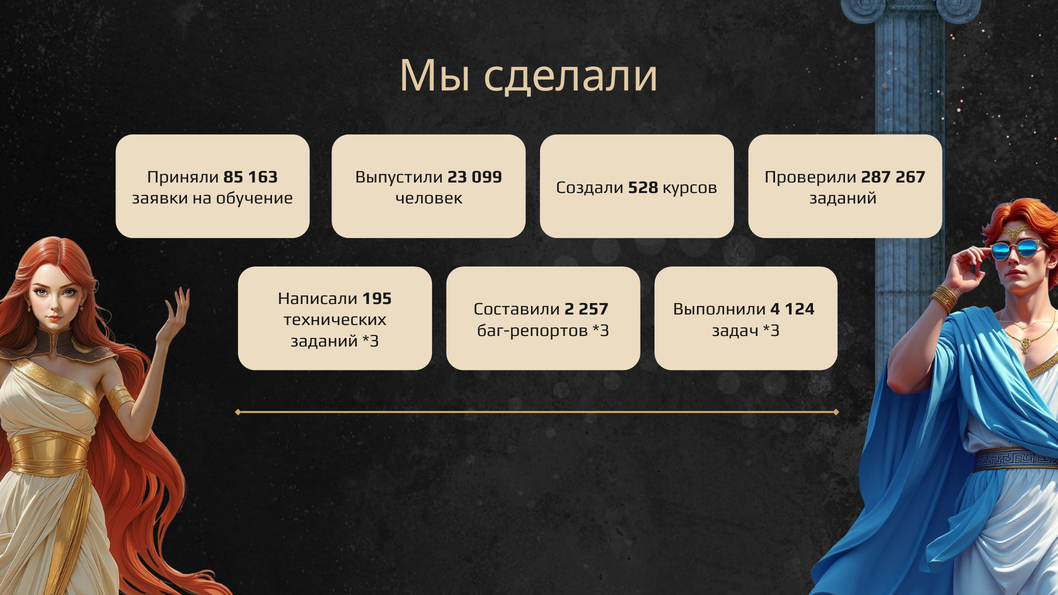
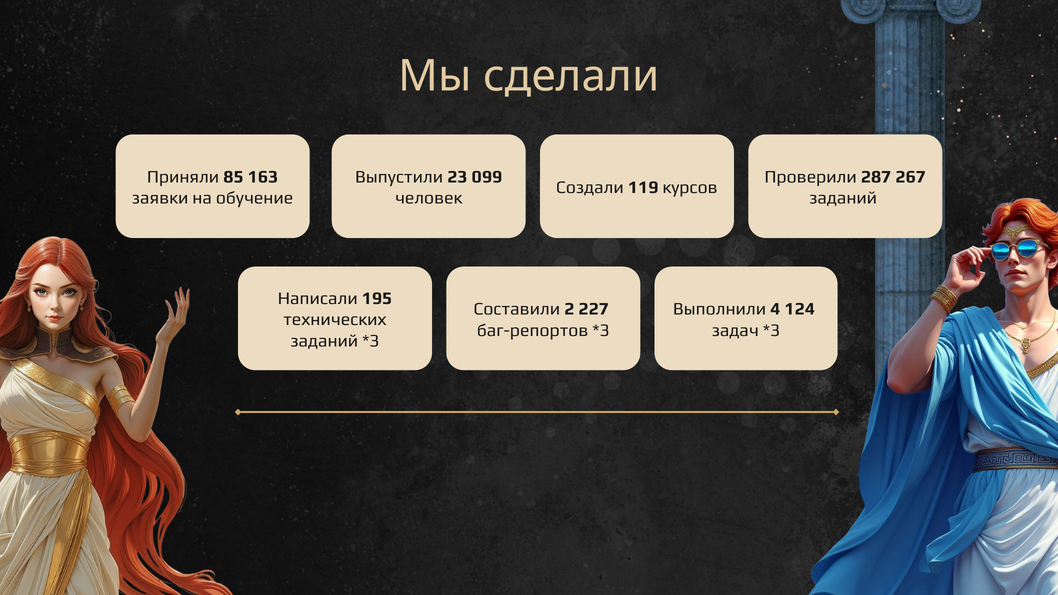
528: 528 -> 119 (643, 187)
257: 257 -> 227 (594, 309)
